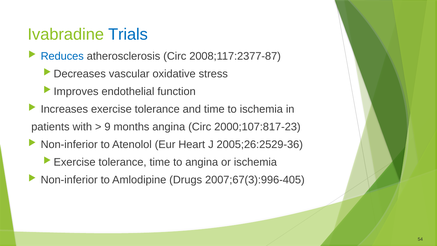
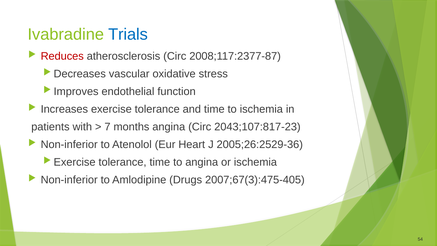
Reduces colour: blue -> red (62, 56)
9: 9 -> 7 (107, 127)
2000;107:817-23: 2000;107:817-23 -> 2043;107:817-23 (257, 127)
2007;67(3):996-405: 2007;67(3):996-405 -> 2007;67(3):475-405 (255, 180)
